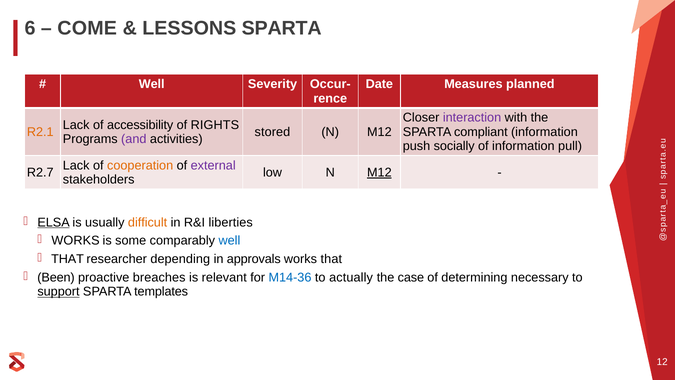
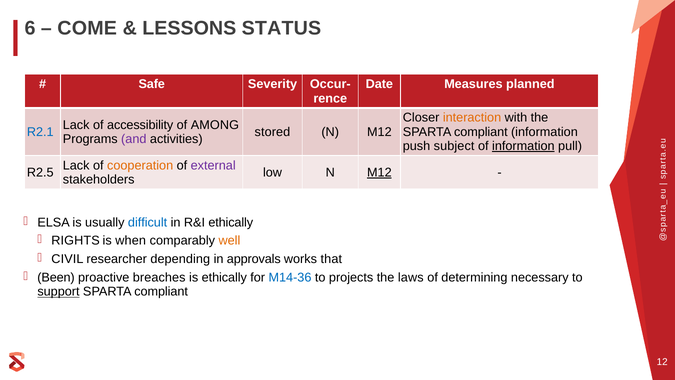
LESSONS SPARTA: SPARTA -> STATUS (281, 28)
Well: Well -> Safe (152, 84)
interaction colour: purple -> orange (472, 118)
RIGHTS: RIGHTS -> AMONG (215, 125)
R2.1 colour: orange -> blue (40, 132)
socially: socially -> subject (454, 146)
information underline: none -> present (523, 146)
R2.7: R2.7 -> R2.5 (40, 172)
ELSA underline: present -> none (54, 222)
difficult colour: orange -> blue (148, 222)
R&I liberties: liberties -> ethically (231, 222)
WORKS: WORKS -> RIGHTS (76, 241)
some: some -> when (131, 241)
well colour: blue -> orange (229, 241)
THAT: THAT -> CIVIL (67, 259)
is relevant: relevant -> ethically (224, 277)
actually: actually -> projects (351, 277)
case: case -> laws (411, 277)
templates: templates -> compliant (161, 291)
